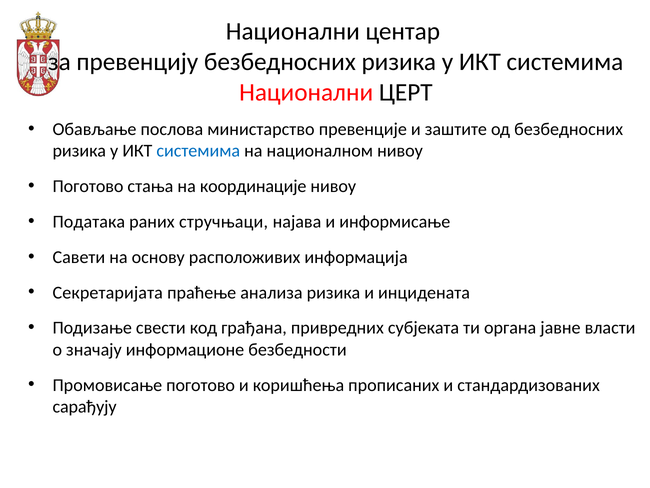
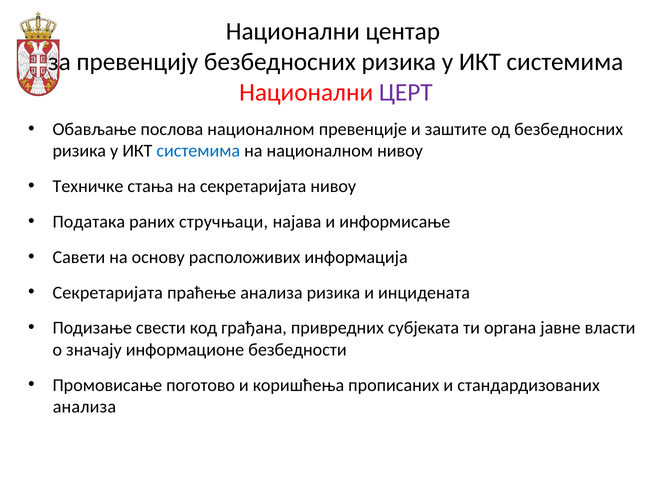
ЦЕРТ colour: black -> purple (406, 92)
послова министарство: министарство -> националном (261, 129)
Поготово: Поготово -> Техничке (88, 186)
на координације: координације -> секретаријата (253, 186)
сарађују: сарађују -> анализа (84, 406)
